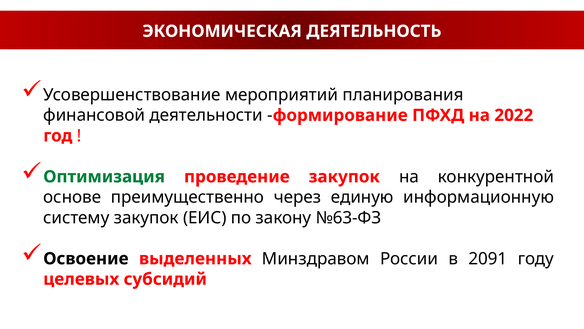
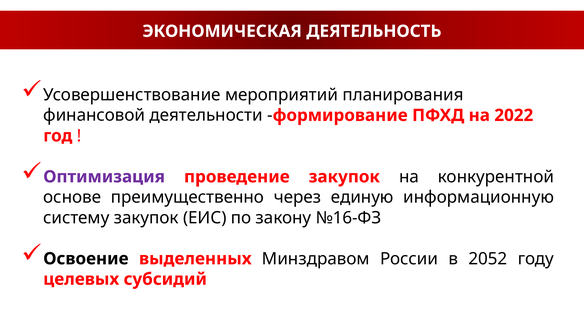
Оптимизация colour: green -> purple (104, 177)
№63-ФЗ: №63-ФЗ -> №16-ФЗ (349, 217)
2091: 2091 -> 2052 (488, 258)
